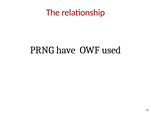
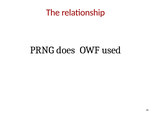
have: have -> does (66, 50)
